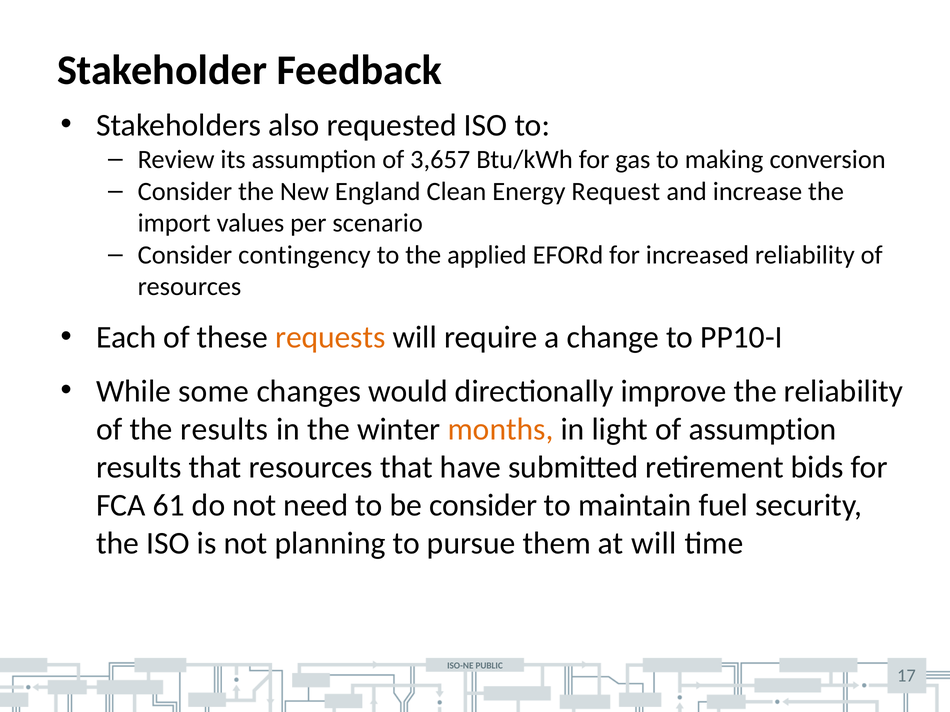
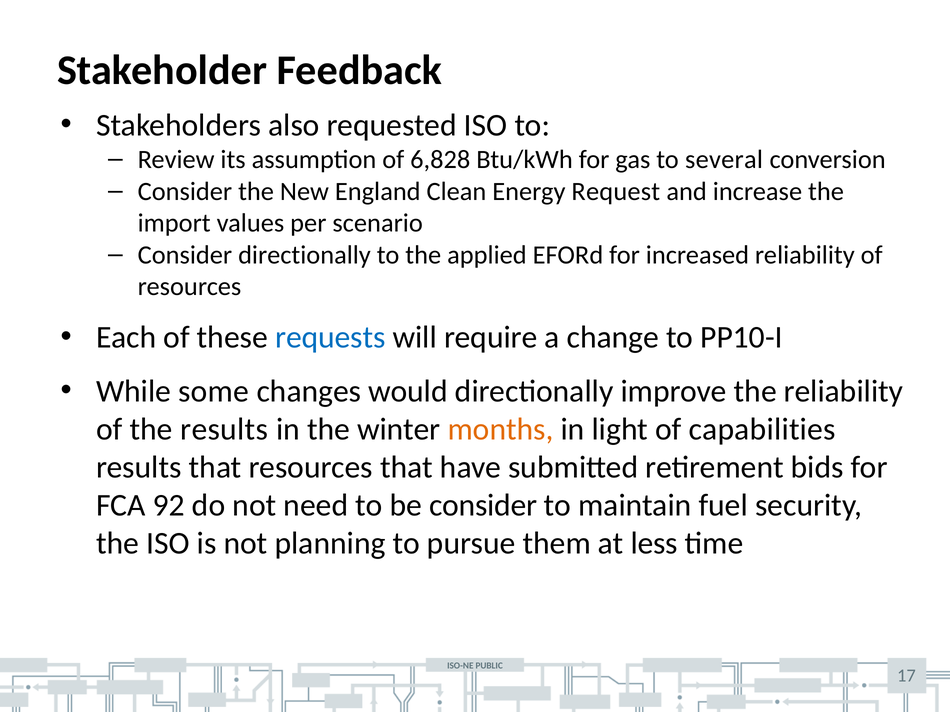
3,657: 3,657 -> 6,828 (440, 160)
making: making -> several (724, 160)
Consider contingency: contingency -> directionally (304, 255)
requests colour: orange -> blue (330, 338)
of assumption: assumption -> capabilities (762, 430)
61: 61 -> 92 (169, 506)
at will: will -> less (654, 544)
